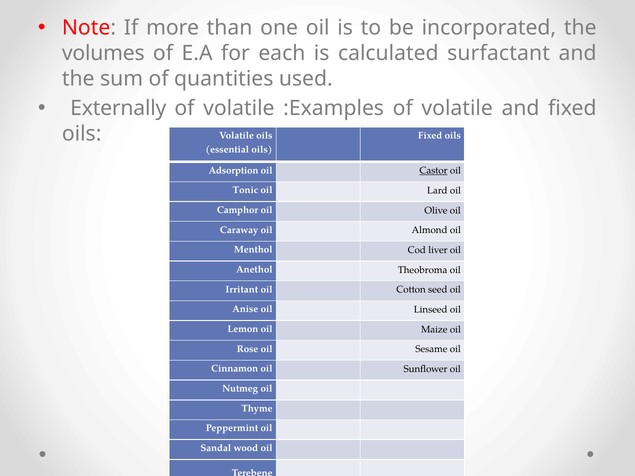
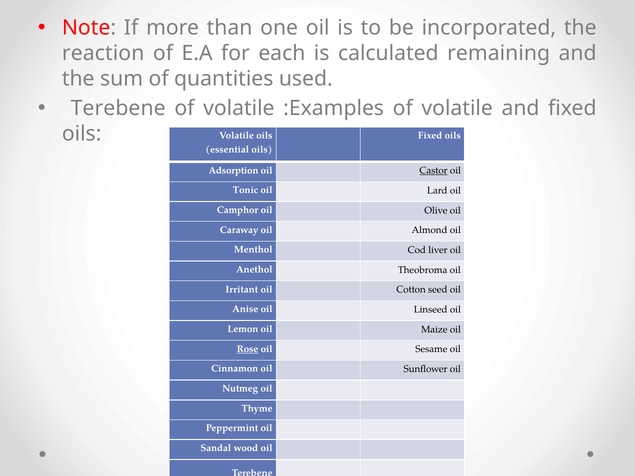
volumes: volumes -> reaction (103, 53)
surfactant: surfactant -> remaining (499, 53)
Externally: Externally -> Terebene (118, 108)
Rose underline: none -> present (248, 349)
